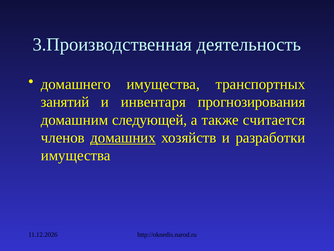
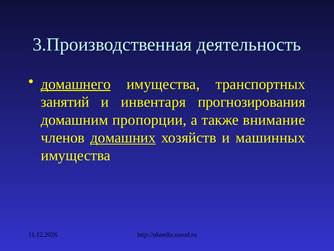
домашнего underline: none -> present (76, 84)
следующей: следующей -> пропорции (150, 120)
считается: считается -> внимание (274, 120)
разработки: разработки -> машинных (270, 137)
